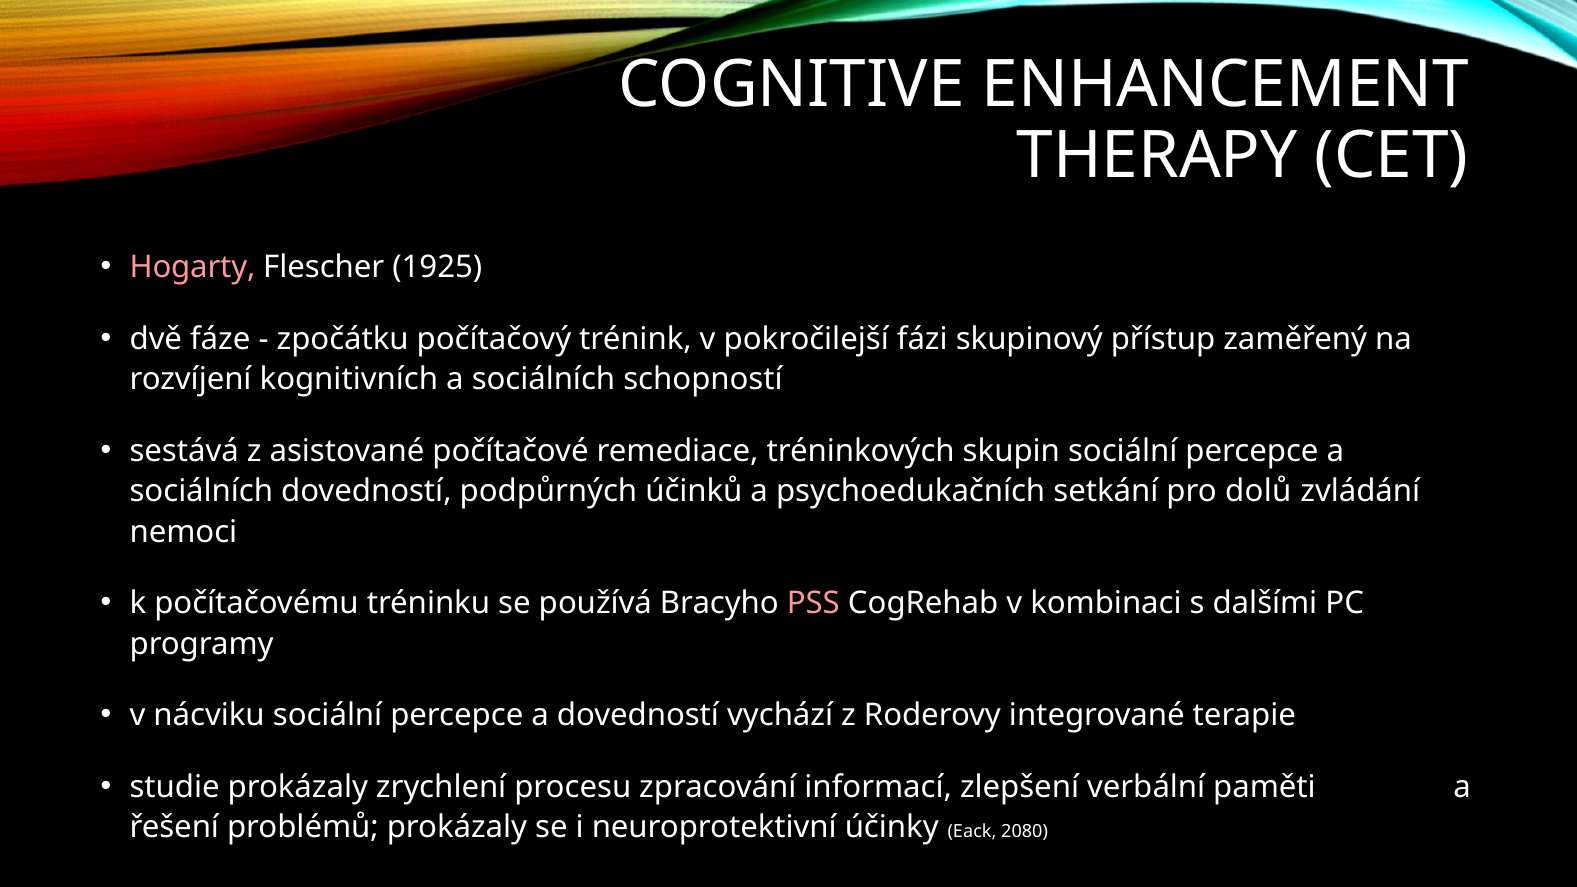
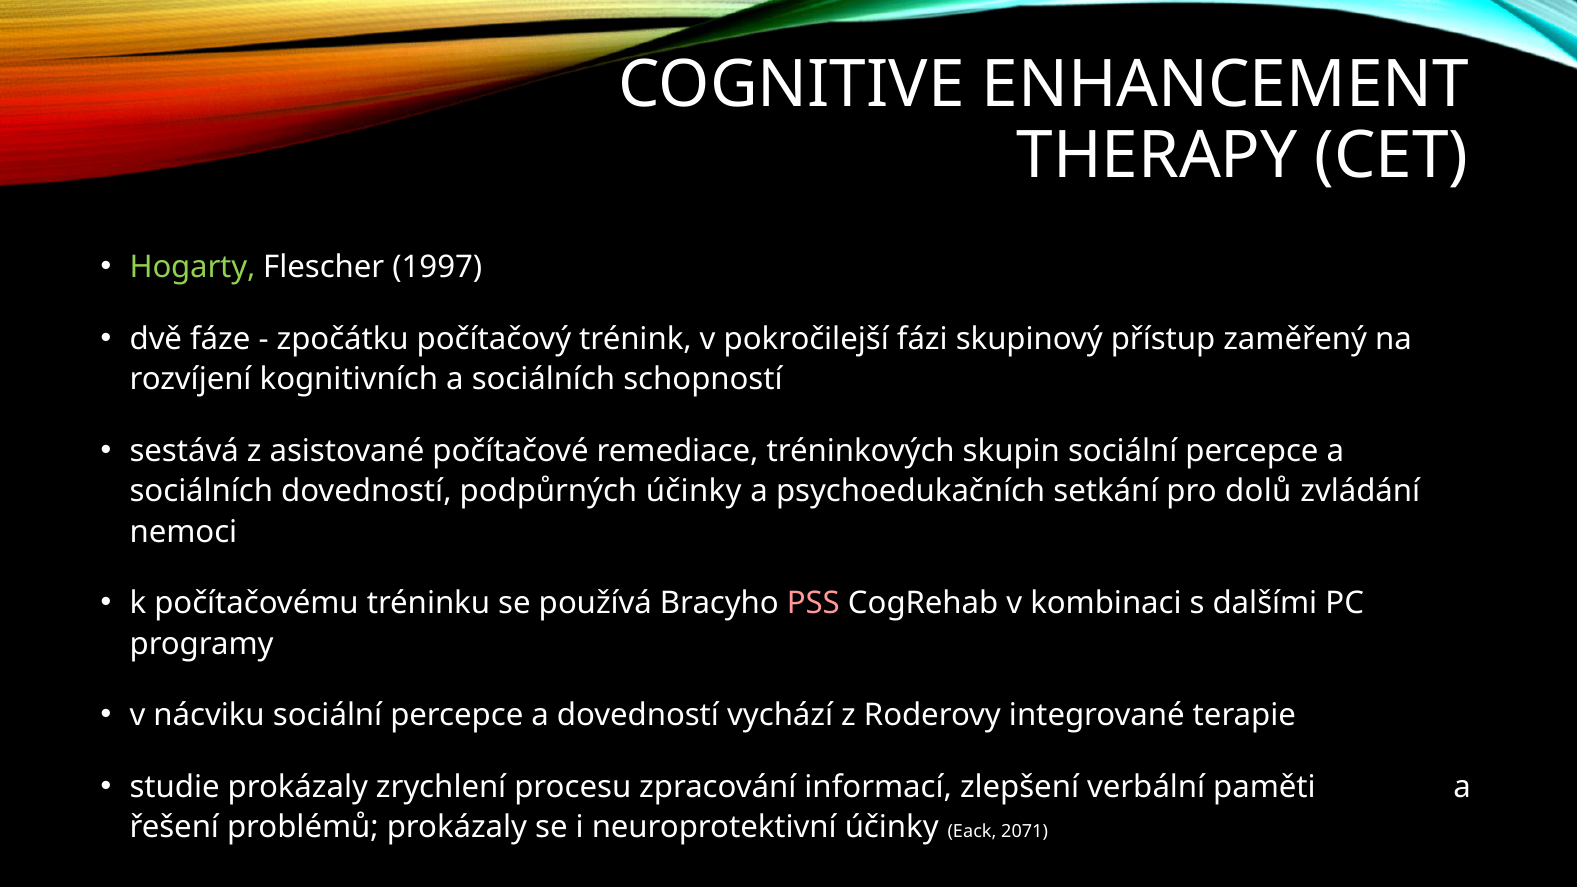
Hogarty colour: pink -> light green (193, 267)
1925: 1925 -> 1997 (437, 267)
podpůrných účinků: účinků -> účinky (694, 491)
2080: 2080 -> 2071 (1025, 832)
